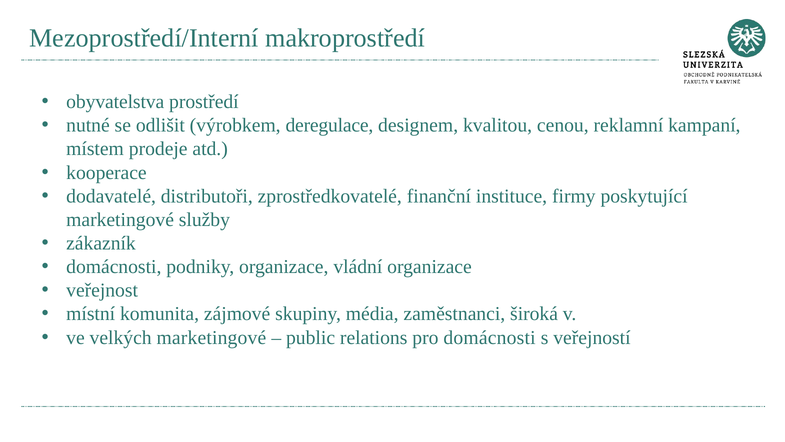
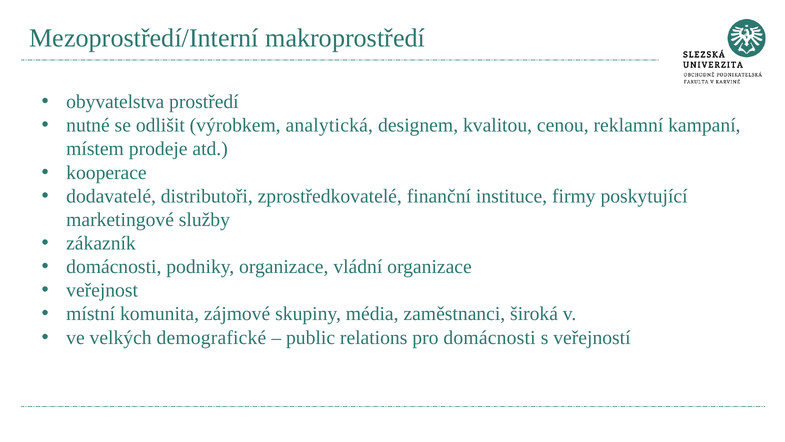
deregulace: deregulace -> analytická (329, 125)
velkých marketingové: marketingové -> demografické (211, 337)
